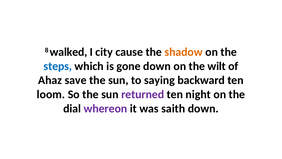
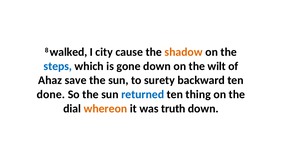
saying: saying -> surety (159, 80)
loom: loom -> done (51, 94)
returned colour: purple -> blue (143, 94)
night: night -> thing (198, 94)
whereon colour: purple -> orange (105, 108)
saith: saith -> truth (173, 108)
